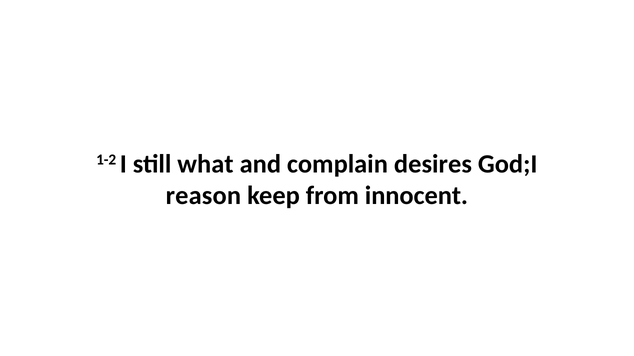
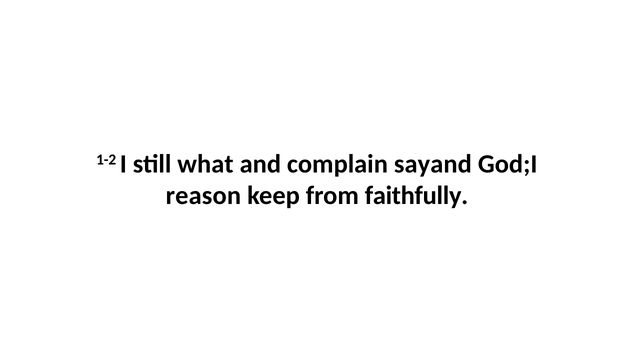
desires: desires -> sayand (433, 164)
innocent: innocent -> faithfully (417, 196)
